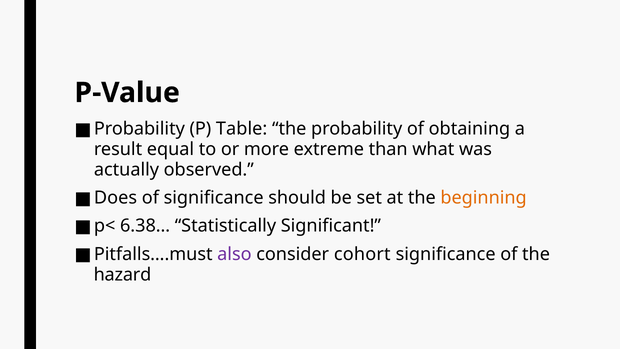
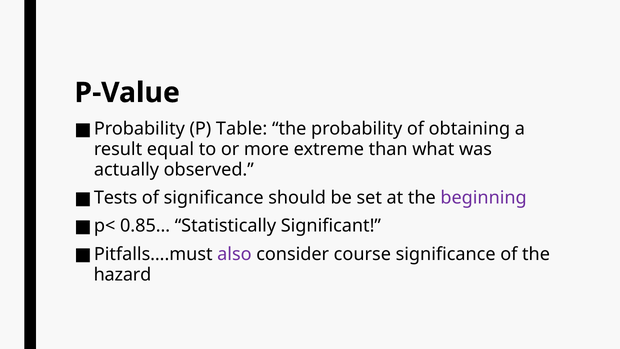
Does: Does -> Tests (116, 198)
beginning colour: orange -> purple (484, 198)
6.38…: 6.38… -> 0.85… (145, 226)
cohort: cohort -> course (362, 254)
